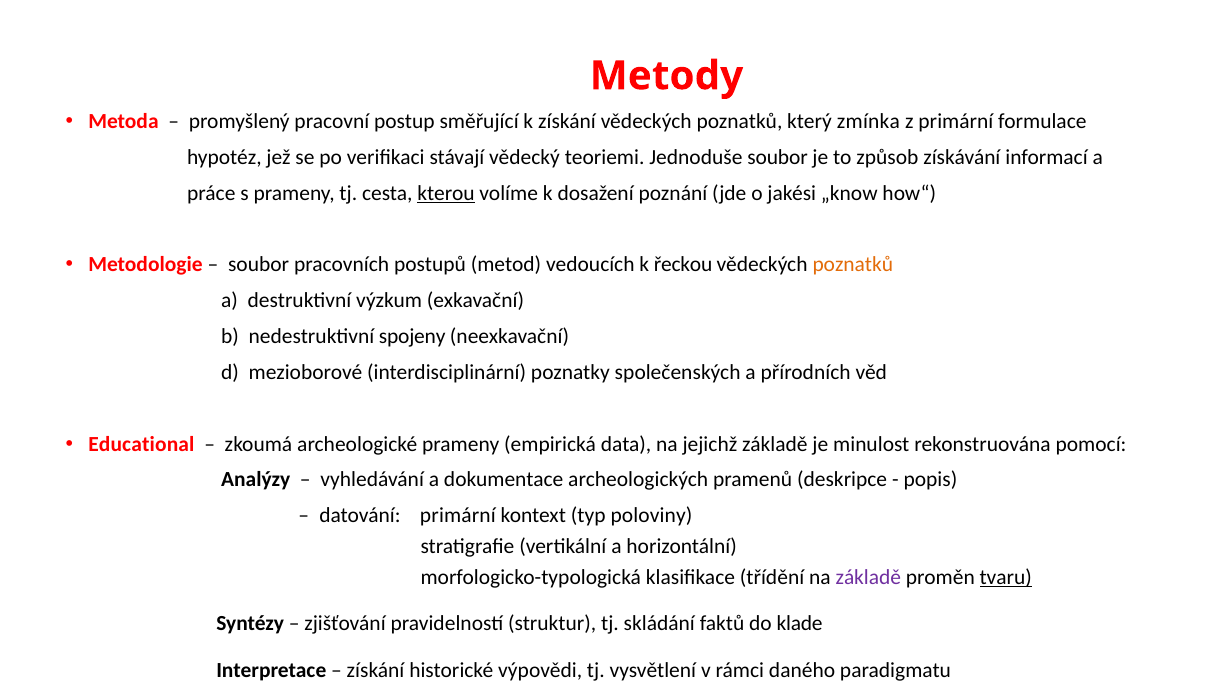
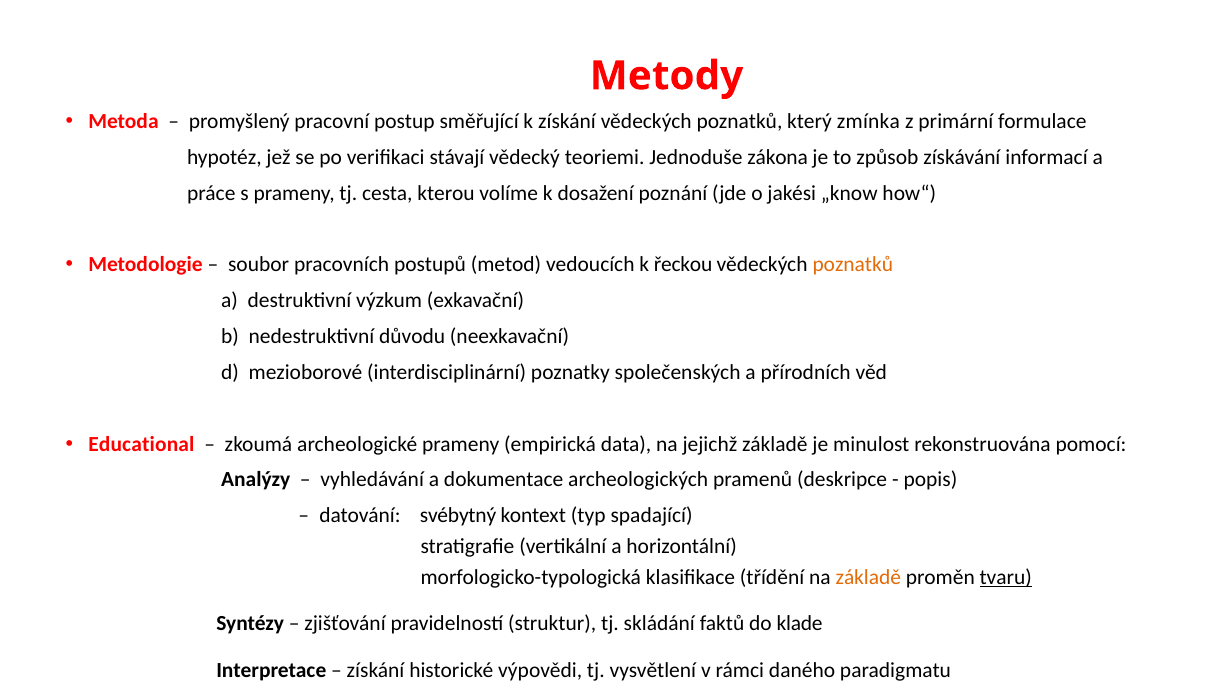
Jednoduše soubor: soubor -> zákona (778, 157)
kterou underline: present -> none (446, 193)
spojeny: spojeny -> důvodu (412, 336)
datování primární: primární -> svébytný (458, 515)
poloviny: poloviny -> spadající (652, 515)
základě colour: purple -> orange (868, 577)
